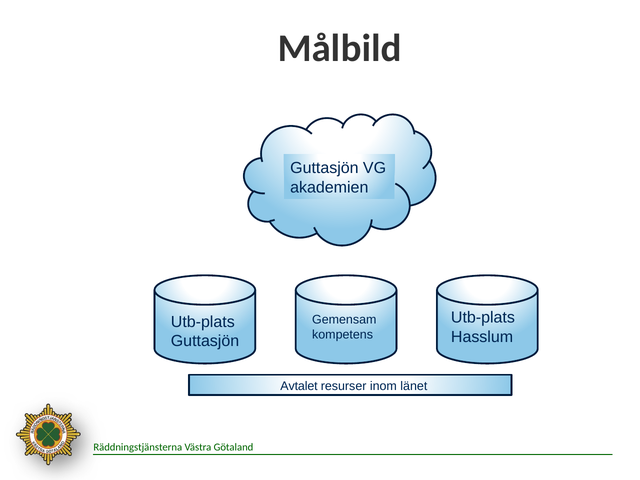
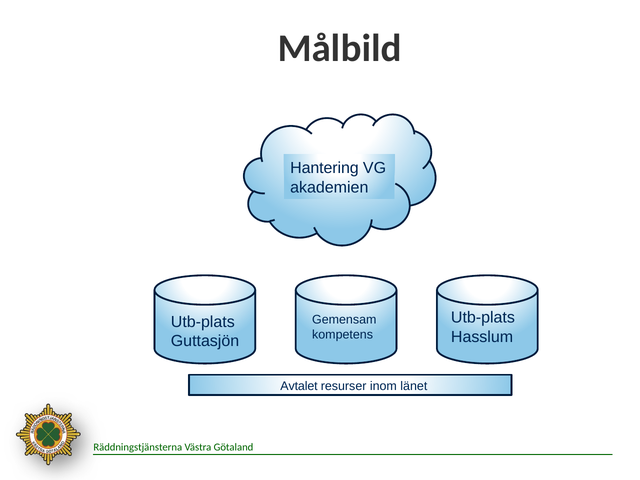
Guttasjön: Guttasjön -> Hantering (324, 168)
